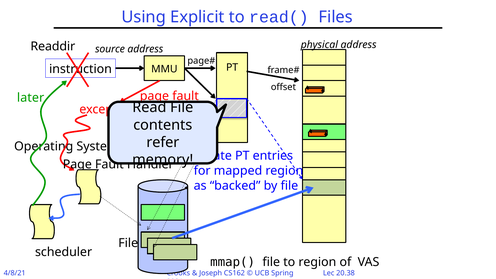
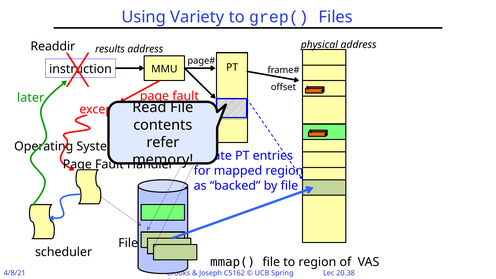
Explicit: Explicit -> Variety (197, 17)
read(: read( -> grep( (279, 17)
source: source -> results (110, 49)
